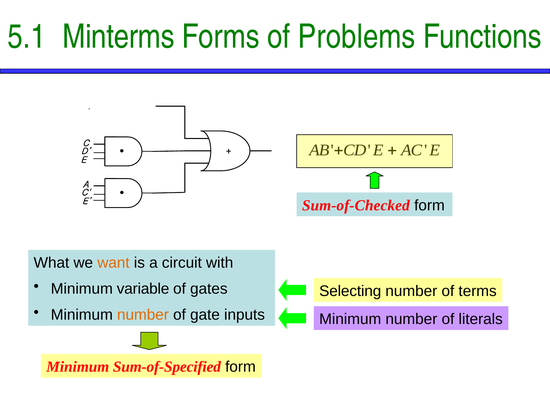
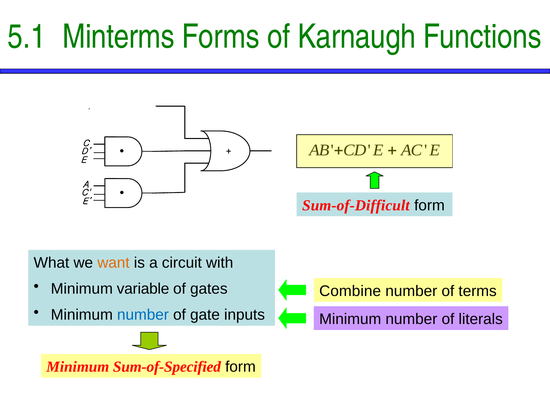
Problems: Problems -> Karnaugh (357, 37)
Sum-of-Checked: Sum-of-Checked -> Sum-of-Difficult (356, 205)
Selecting: Selecting -> Combine (350, 291)
number colour: orange -> blue (143, 315)
